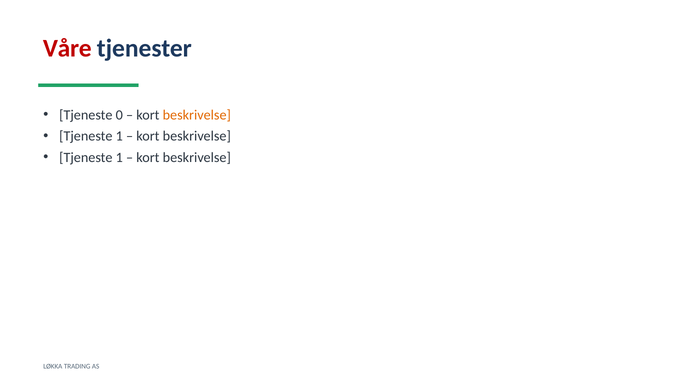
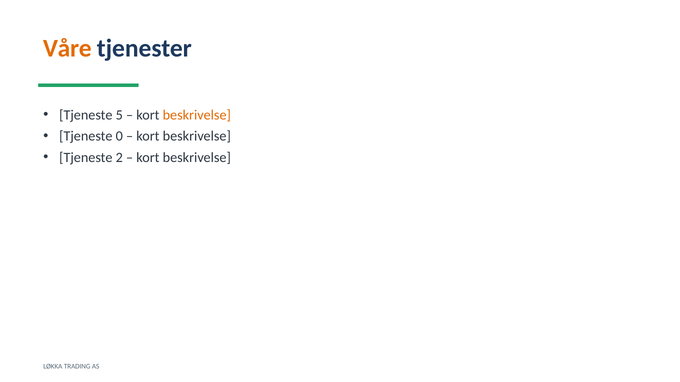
Våre colour: red -> orange (67, 49)
0: 0 -> 5 (119, 115)
1: 1 -> 0 (119, 136)
1: 1 -> 2 (119, 158)
